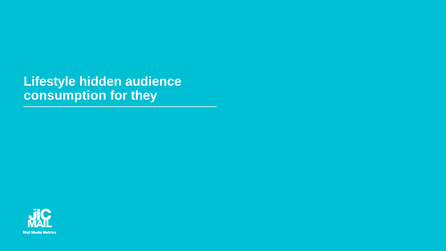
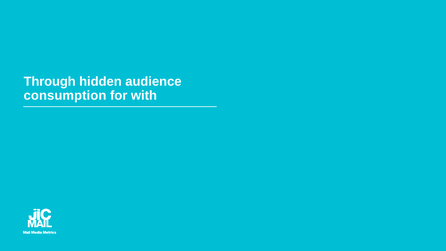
Lifestyle: Lifestyle -> Through (50, 81)
they: they -> with (144, 95)
